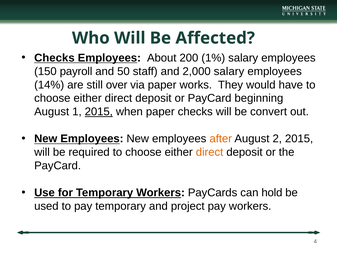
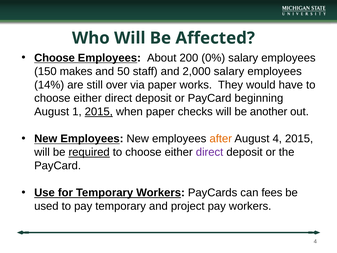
Checks: Checks -> Choose (55, 58)
1%: 1% -> 0% (213, 58)
payroll: payroll -> makes (76, 71)
convert: convert -> another (269, 112)
August 2: 2 -> 4 (277, 139)
required underline: none -> present (89, 152)
direct colour: orange -> purple (210, 152)
hold: hold -> fees (272, 193)
